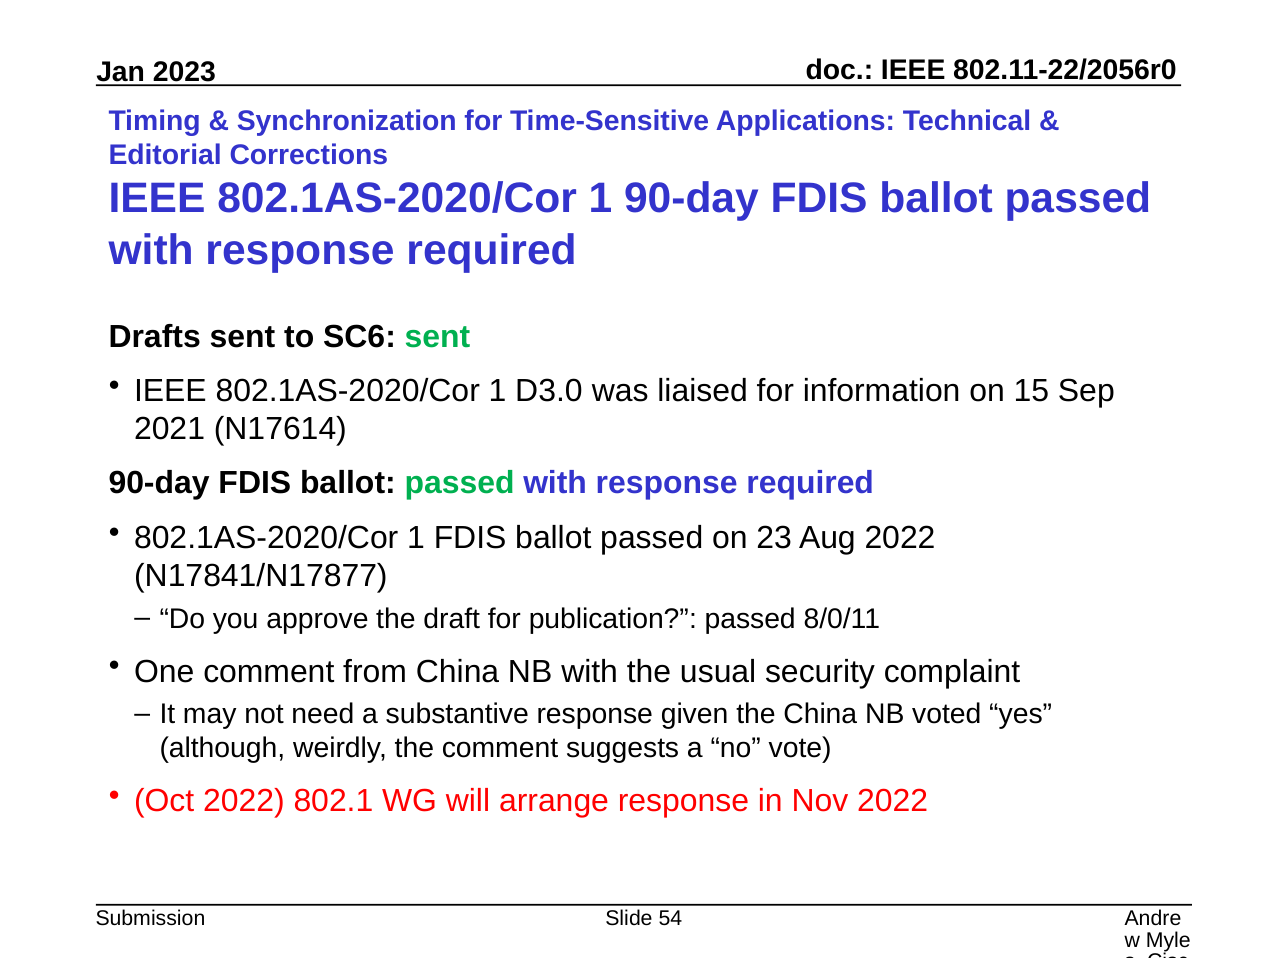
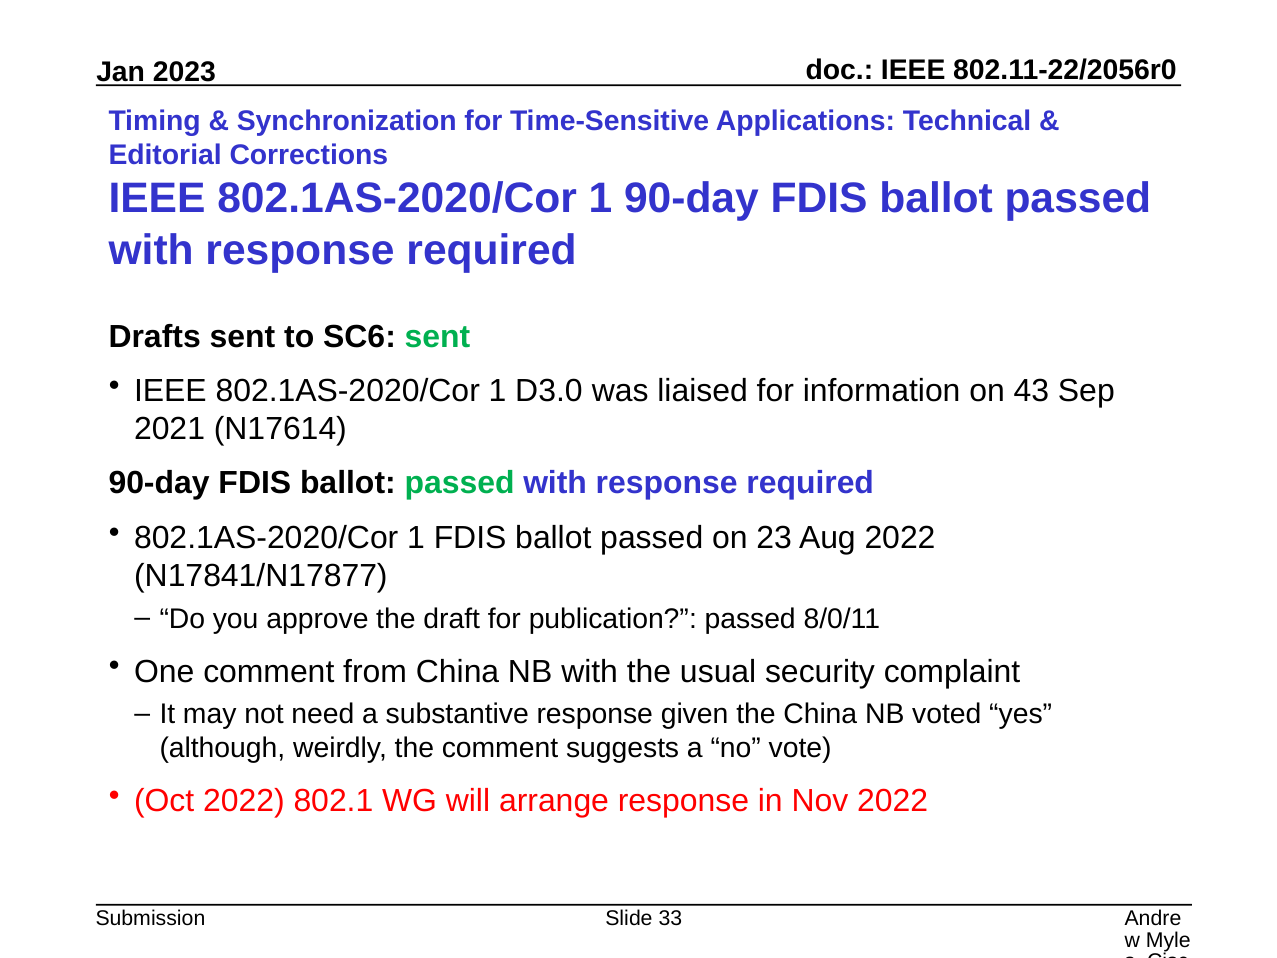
15: 15 -> 43 (1031, 391)
54: 54 -> 33 (670, 919)
